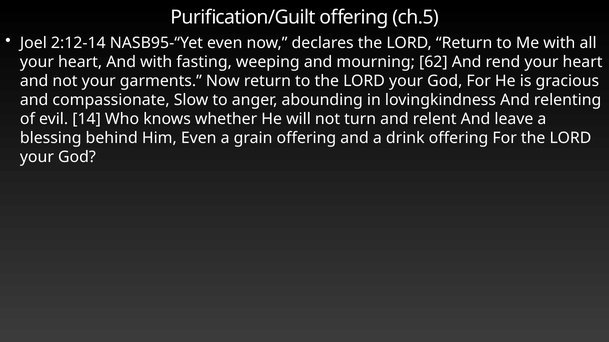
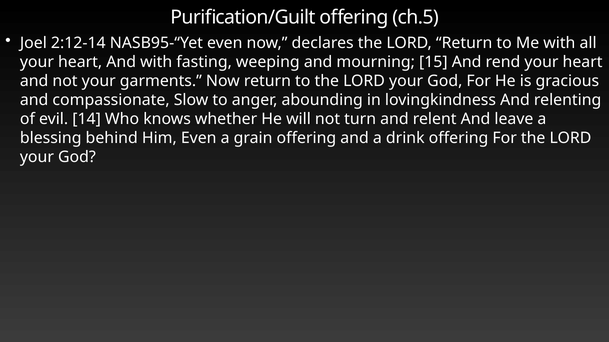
62: 62 -> 15 (433, 62)
